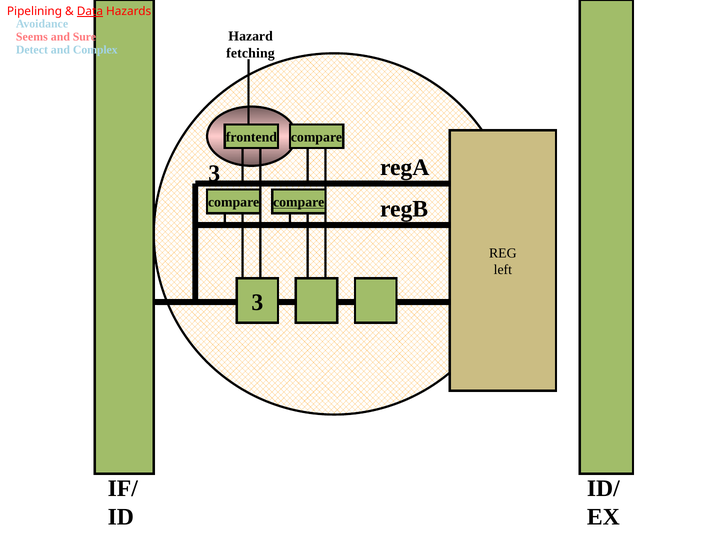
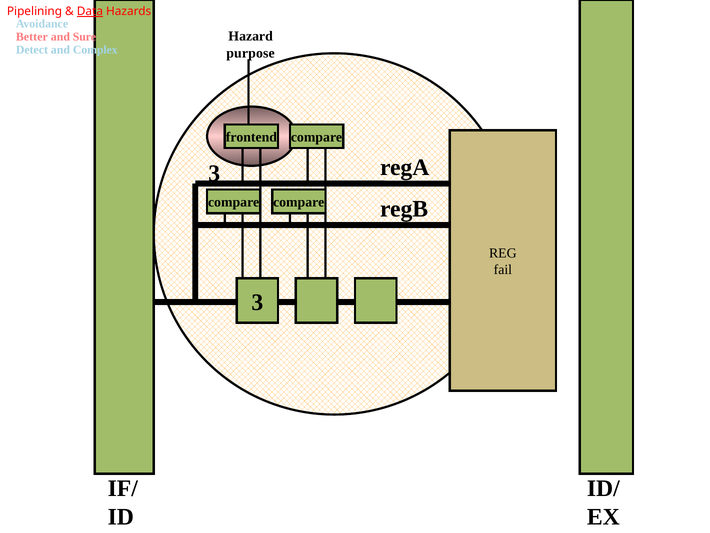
Seems: Seems -> Better (32, 37)
fetching: fetching -> purpose (250, 53)
compare underline: present -> none (299, 202)
left: left -> fail (503, 270)
